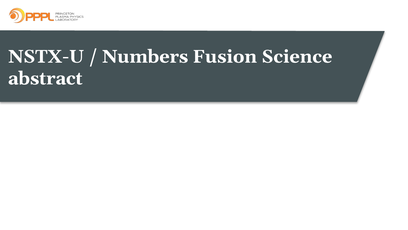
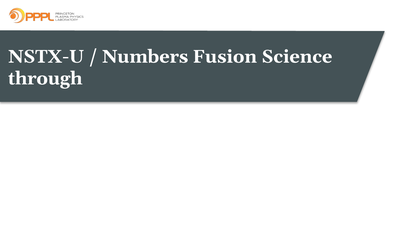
abstract: abstract -> through (45, 78)
